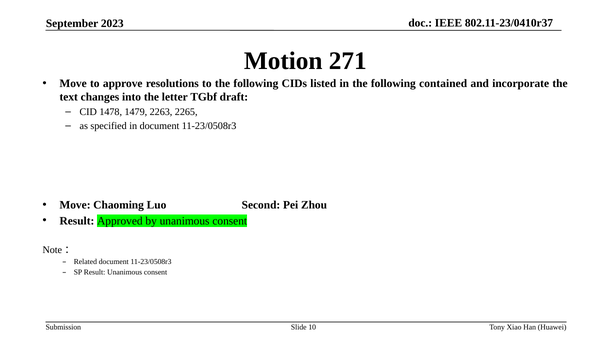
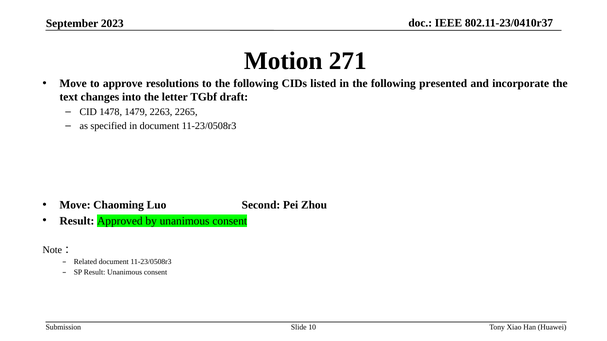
contained: contained -> presented (443, 84)
